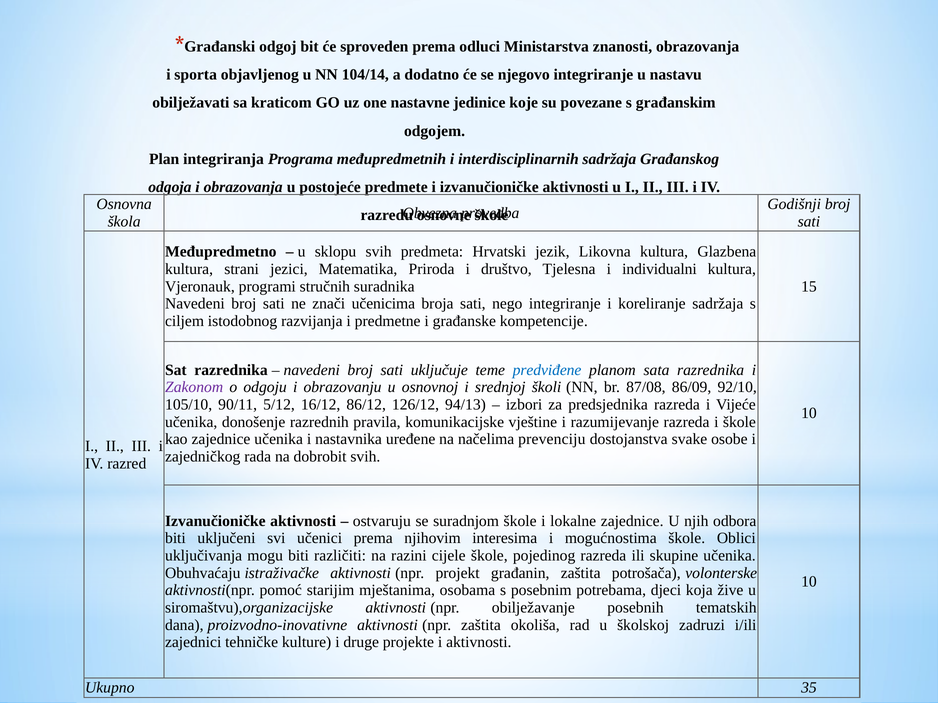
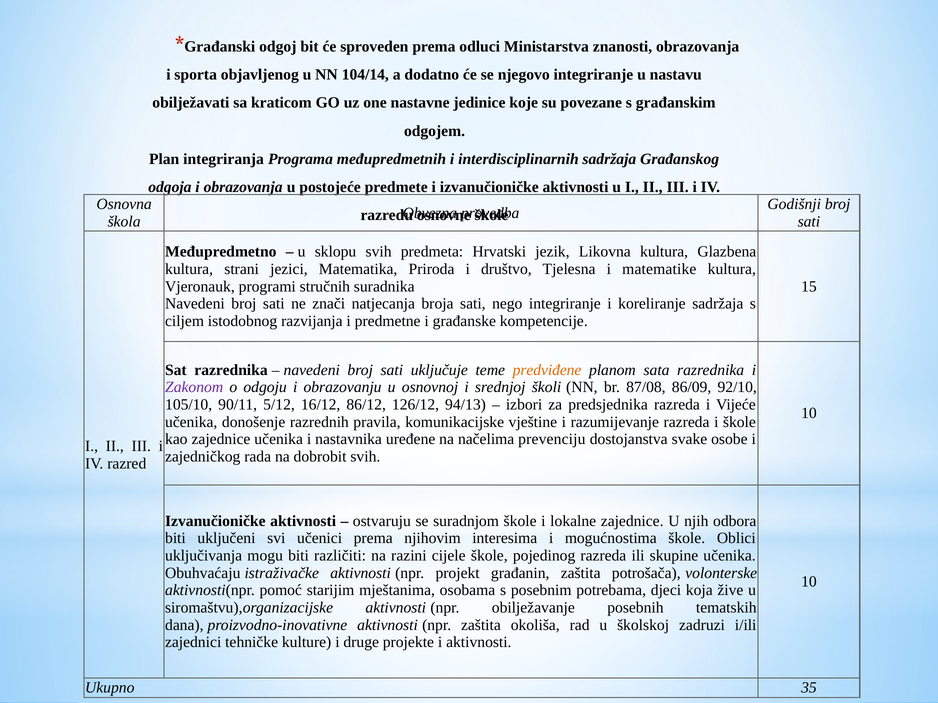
individualni: individualni -> matematike (659, 269)
učenicima: učenicima -> natjecanja (383, 304)
predviđene colour: blue -> orange (547, 370)
